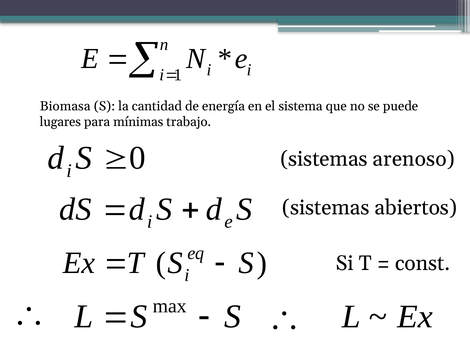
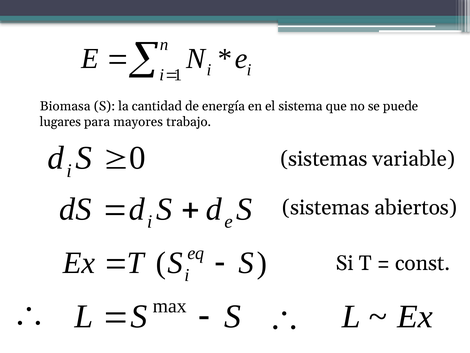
mínimas: mínimas -> mayores (138, 122)
arenoso: arenoso -> variable (414, 159)
